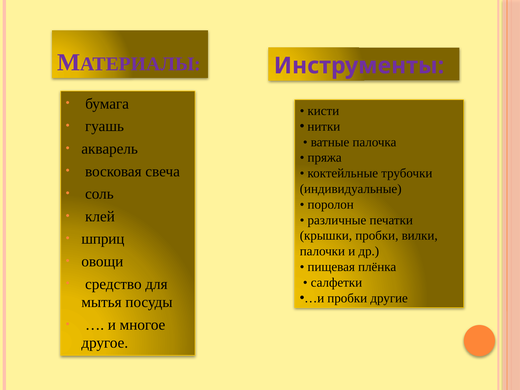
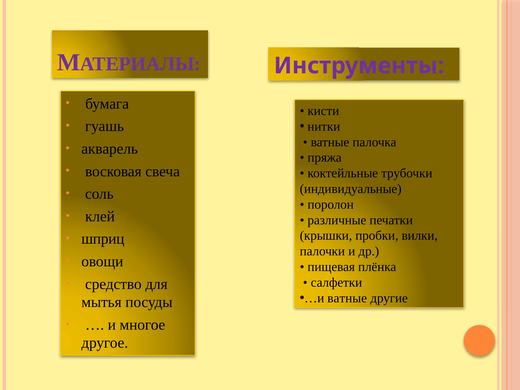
пробки: пробки -> ватные (347, 298)
